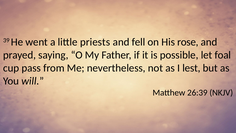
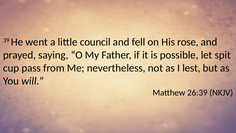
priests: priests -> council (95, 42)
foal: foal -> spit (223, 55)
